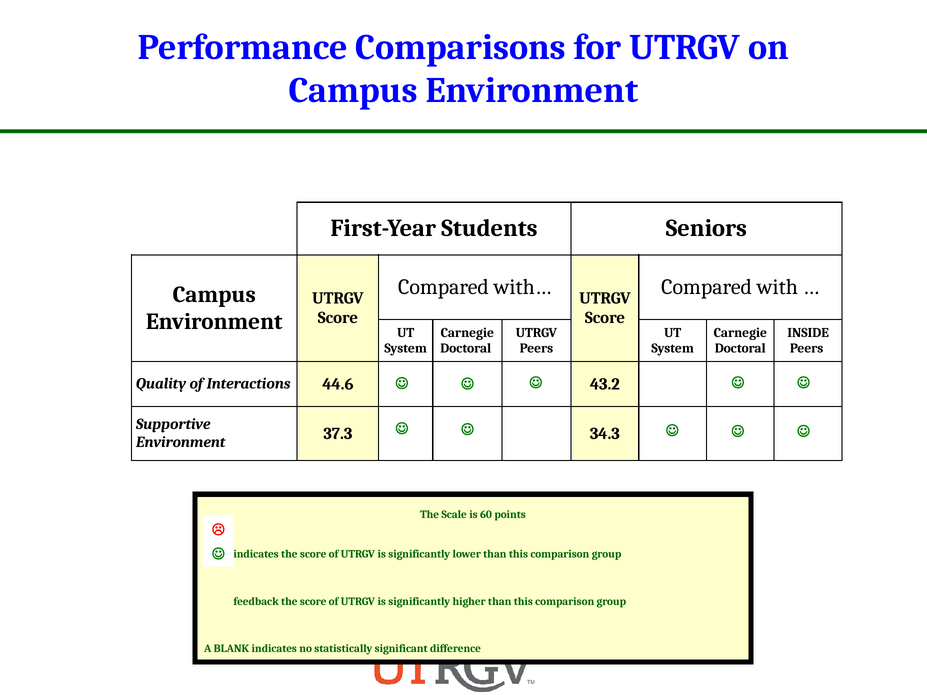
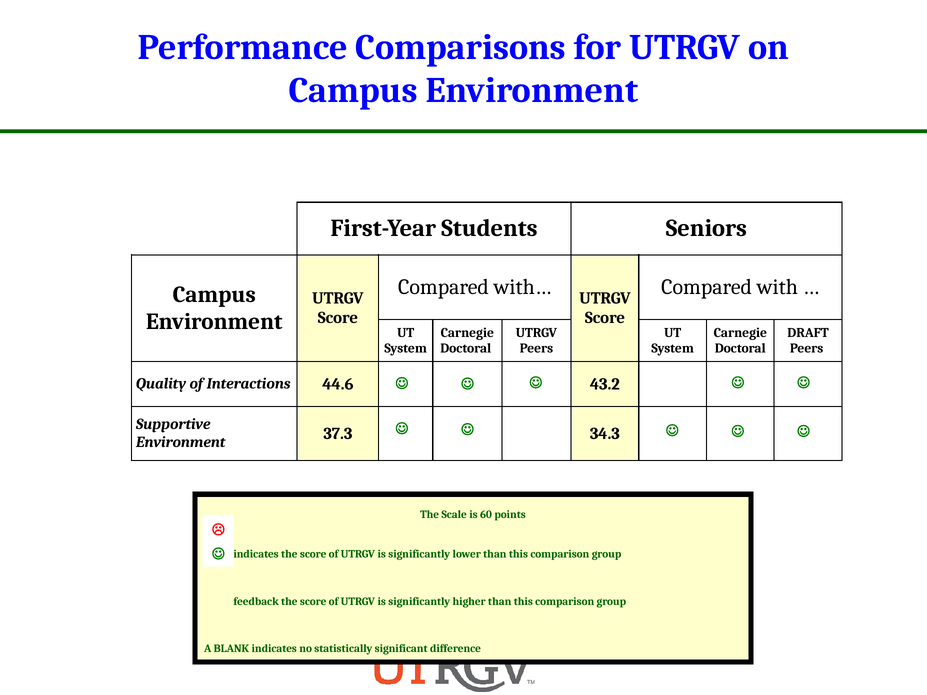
INSIDE: INSIDE -> DRAFT (808, 333)
